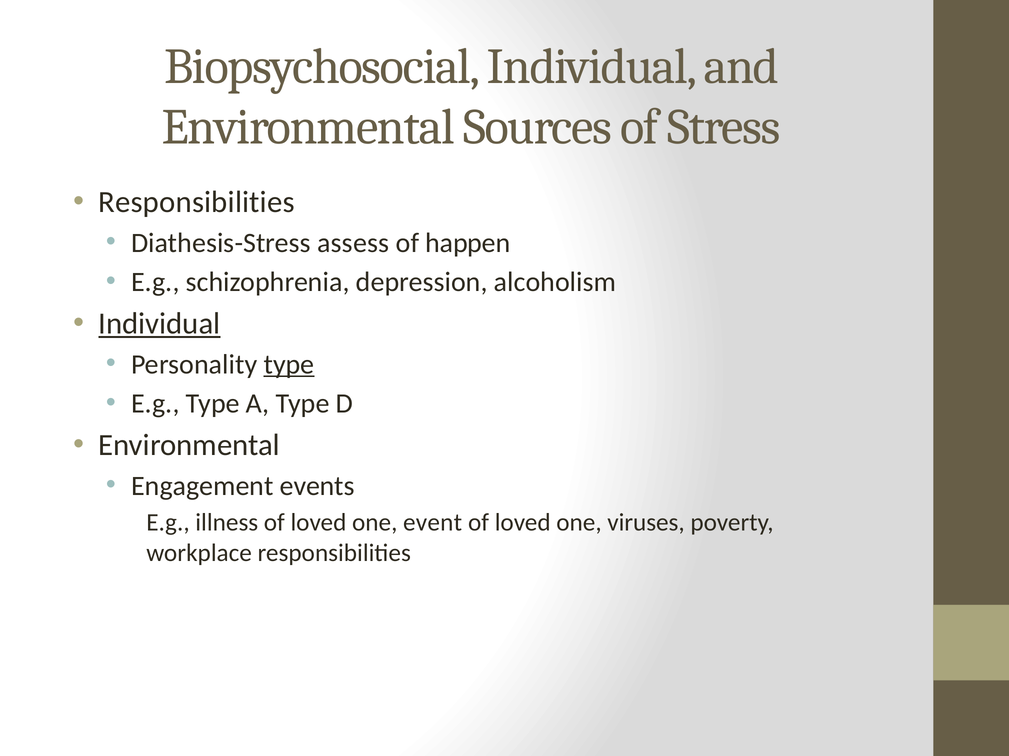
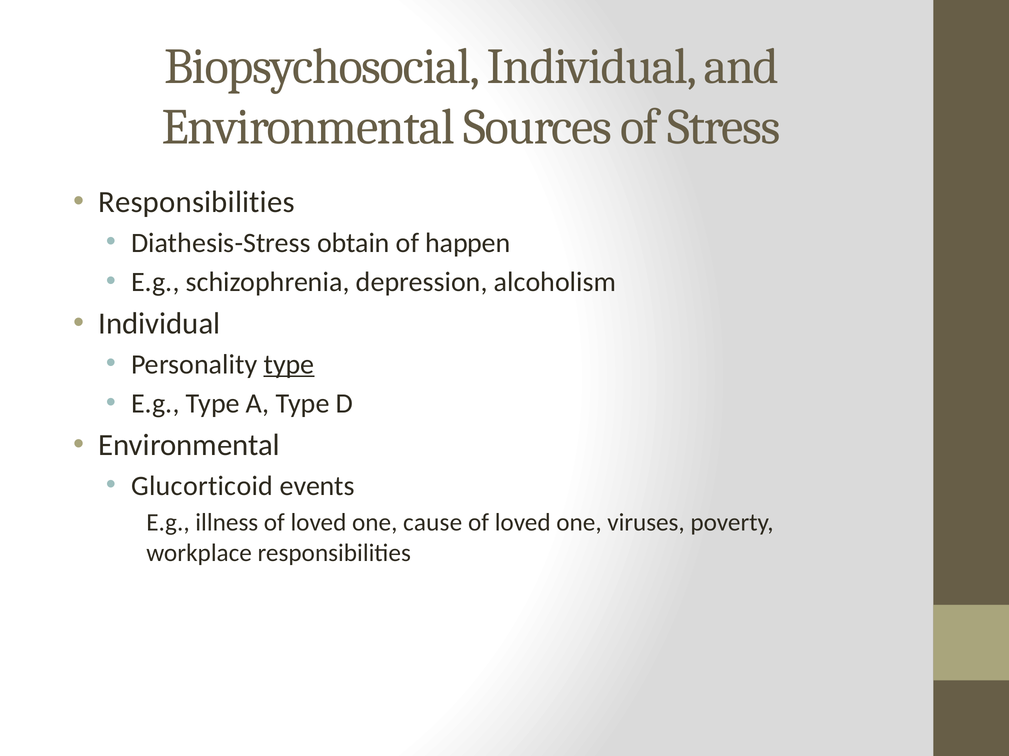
assess: assess -> obtain (353, 243)
Individual underline: present -> none (159, 324)
Engagement: Engagement -> Glucorticoid (202, 486)
event: event -> cause (433, 523)
